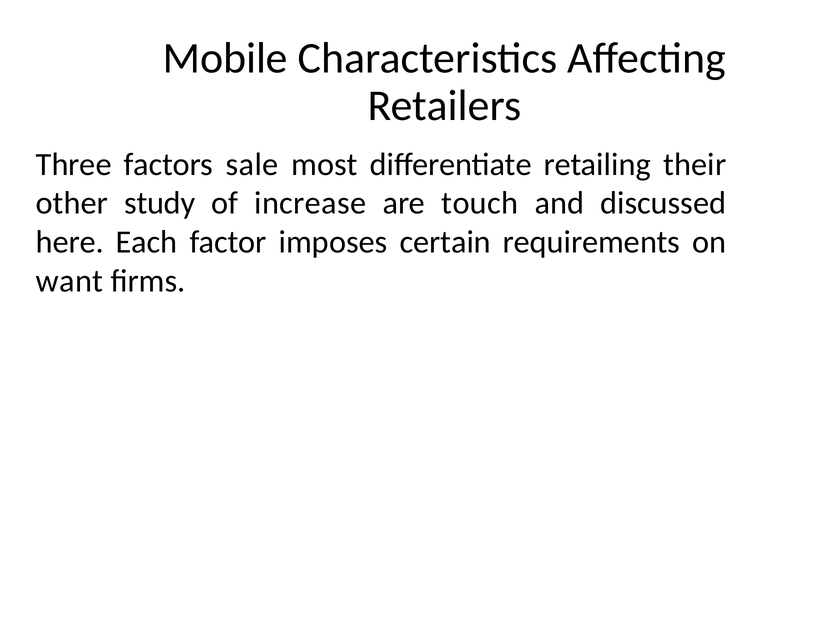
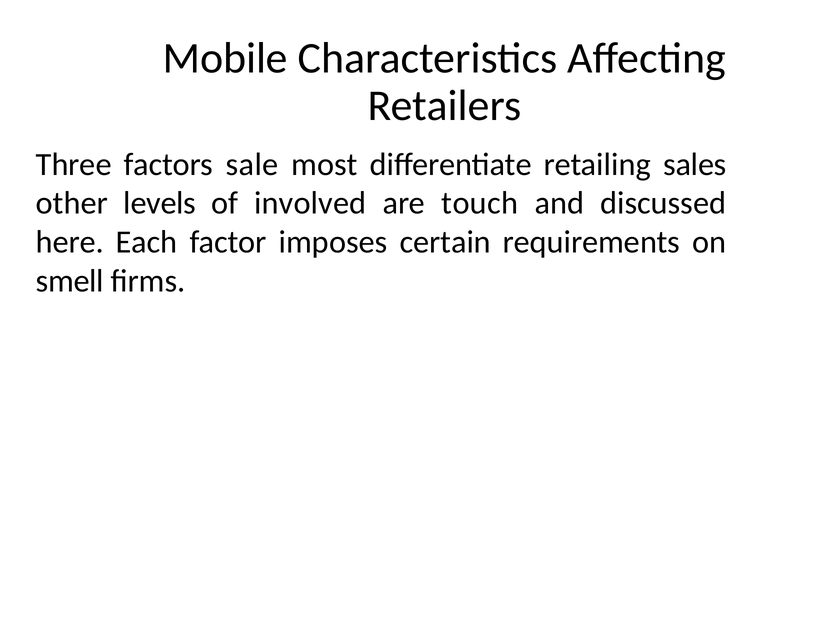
their: their -> sales (695, 164)
study: study -> levels (160, 203)
increase: increase -> involved (310, 203)
want: want -> smell (70, 281)
